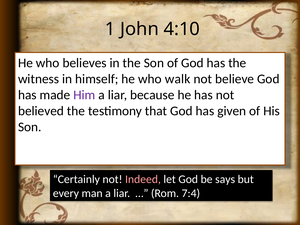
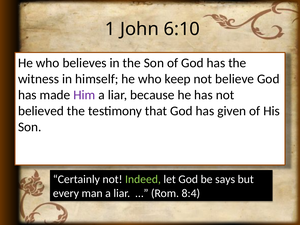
4:10: 4:10 -> 6:10 (182, 29)
walk: walk -> keep (178, 79)
Indeed colour: pink -> light green (143, 179)
7:4: 7:4 -> 8:4 (191, 193)
